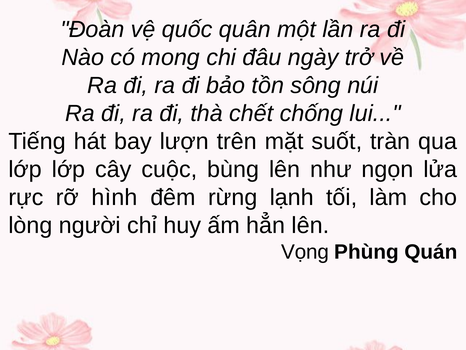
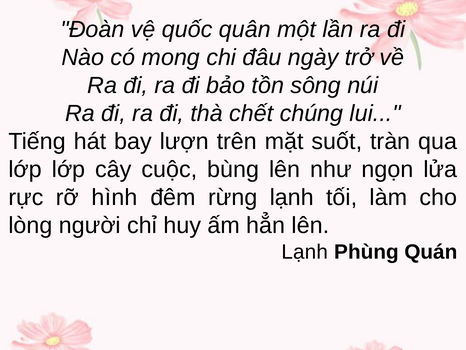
chống: chống -> chúng (312, 113)
Vọng: Vọng -> Lạnh (305, 251)
